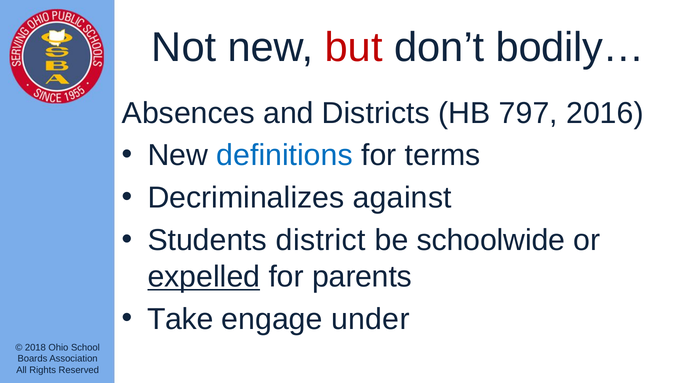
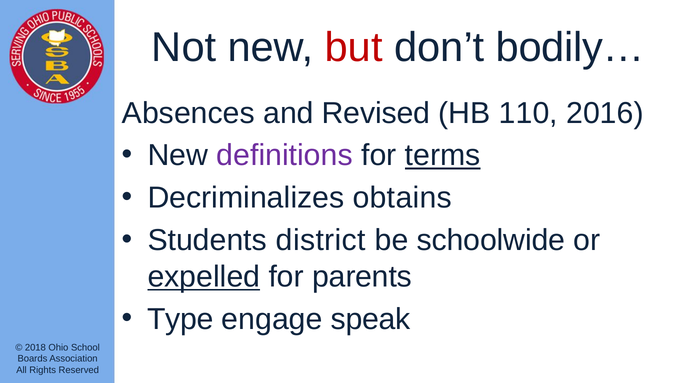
Districts: Districts -> Revised (376, 113)
797: 797 -> 110 (528, 113)
definitions colour: blue -> purple (285, 156)
terms underline: none -> present (443, 156)
against: against -> obtains (402, 198)
Take: Take -> Type (180, 319)
under: under -> speak (371, 319)
